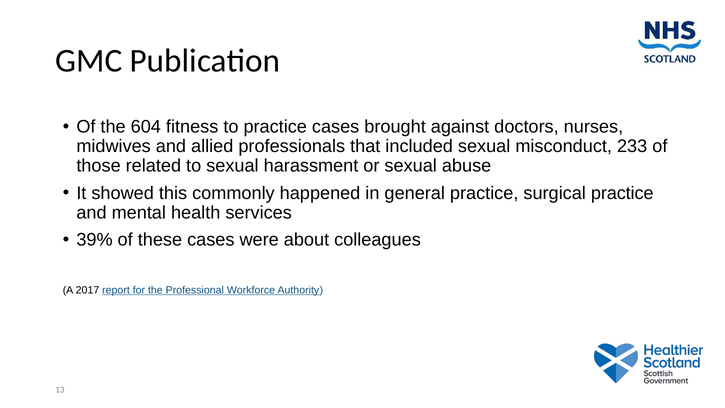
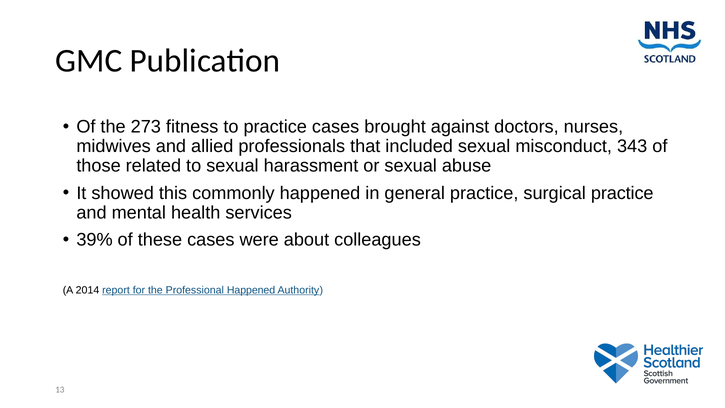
604: 604 -> 273 (146, 127)
233: 233 -> 343 (632, 146)
2017: 2017 -> 2014 (87, 290)
Professional Workforce: Workforce -> Happened (251, 290)
